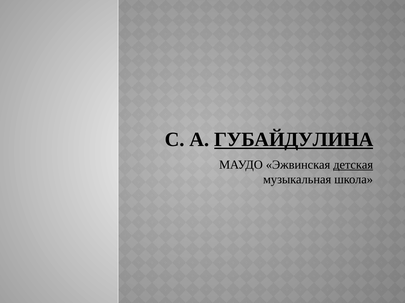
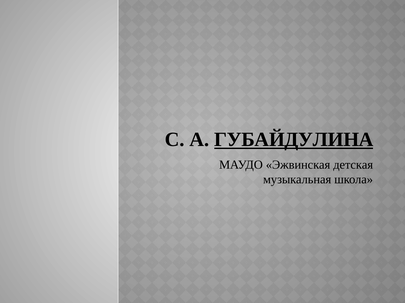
детская underline: present -> none (353, 165)
